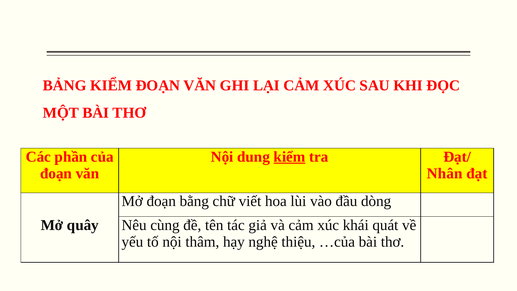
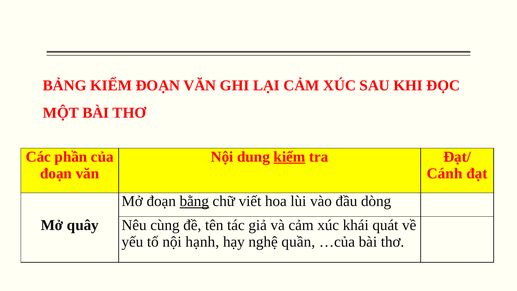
Nhân: Nhân -> Cánh (445, 173)
bằng underline: none -> present (194, 201)
thâm: thâm -> hạnh (202, 242)
thiệu: thiệu -> quần (298, 242)
